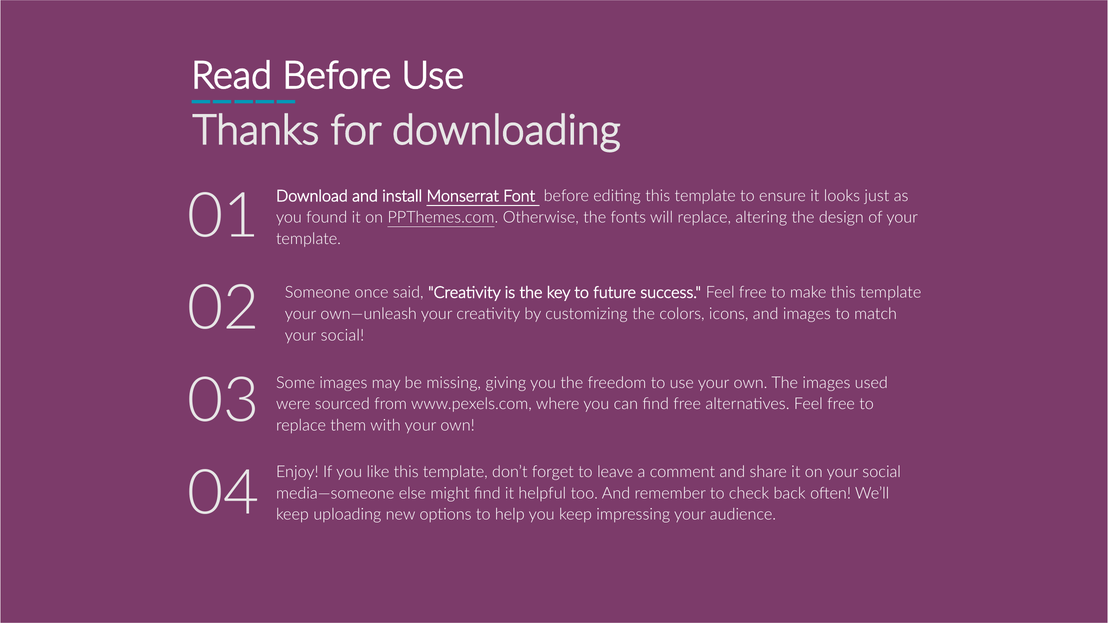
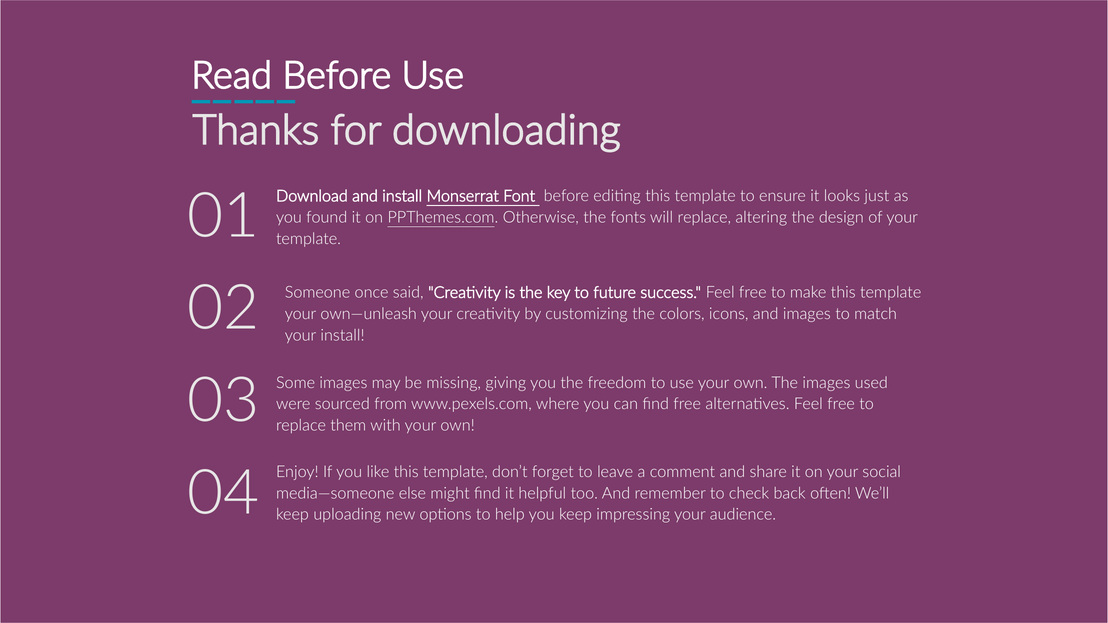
social: social -> install (343, 335)
